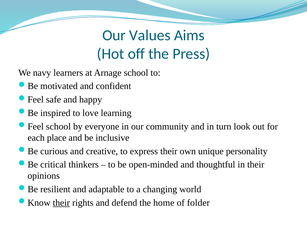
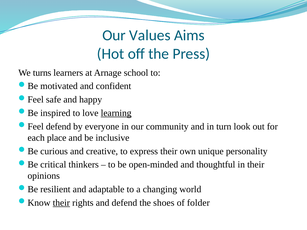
navy: navy -> turns (42, 73)
learning underline: none -> present (116, 113)
school: school -> defend (59, 127)
home: home -> shoes (164, 203)
